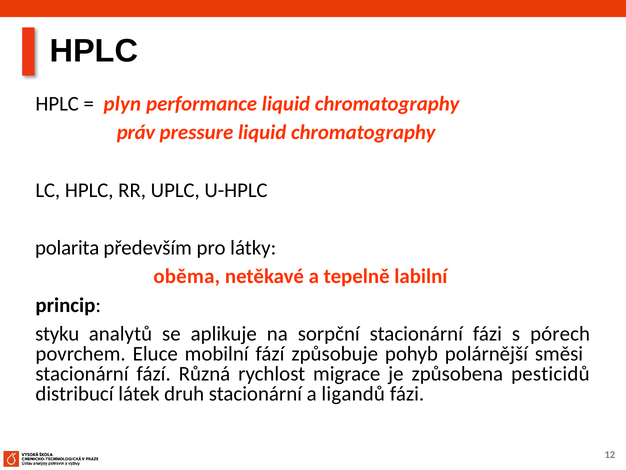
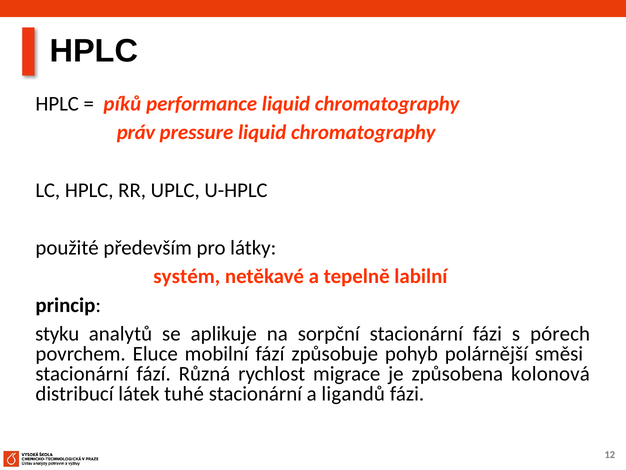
plyn: plyn -> píků (122, 104)
polarita: polarita -> použité (67, 247)
oběma: oběma -> systém (187, 276)
pesticidů: pesticidů -> kolonová (550, 374)
druh: druh -> tuhé (184, 394)
